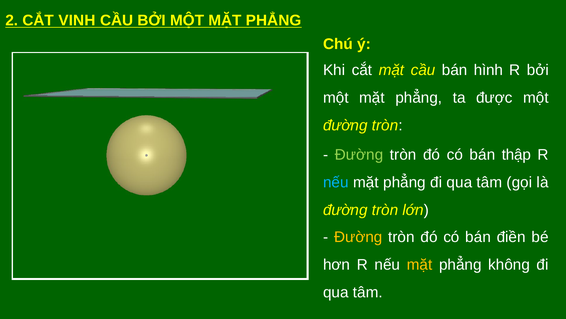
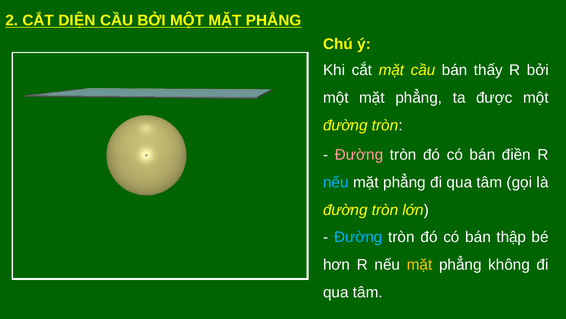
VINH: VINH -> DIỆN (77, 20)
hình: hình -> thấy (488, 70)
Đường colour: light green -> pink (359, 154)
thập: thập -> điền (516, 154)
Đường colour: yellow -> light blue (358, 237)
điền: điền -> thập (511, 237)
